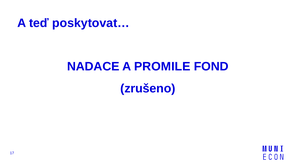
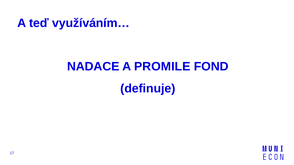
poskytovat…: poskytovat… -> využíváním… (91, 23)
zrušeno: zrušeno -> definuje (148, 89)
